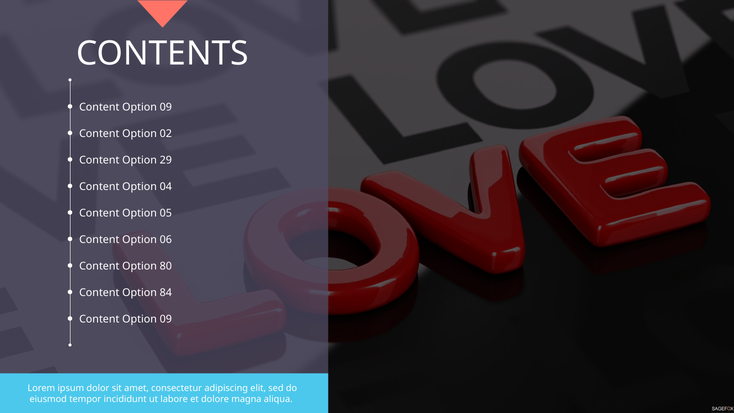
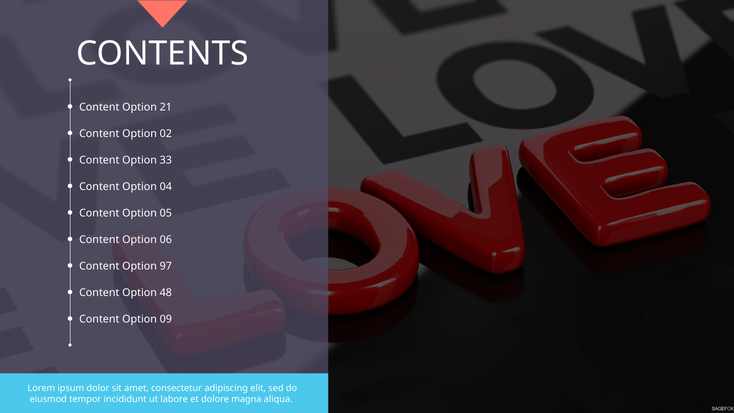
09: 09 -> 21 (166, 107)
29: 29 -> 33 (166, 160)
80: 80 -> 97 (166, 266)
84: 84 -> 48 (166, 293)
